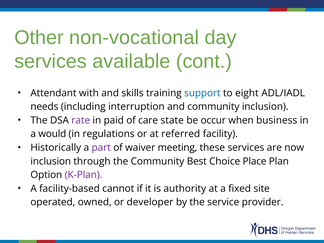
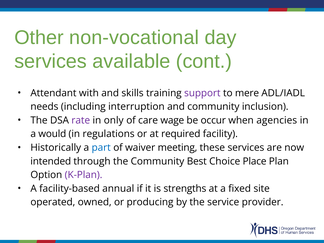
support colour: blue -> purple (202, 93)
eight: eight -> mere (247, 93)
paid: paid -> only (114, 120)
state: state -> wage (172, 120)
business: business -> agencies (277, 120)
referred: referred -> required (181, 134)
part colour: purple -> blue (101, 148)
inclusion: inclusion -> intended (51, 161)
cannot: cannot -> annual (118, 189)
authority: authority -> strengths (185, 189)
developer: developer -> producing (150, 202)
